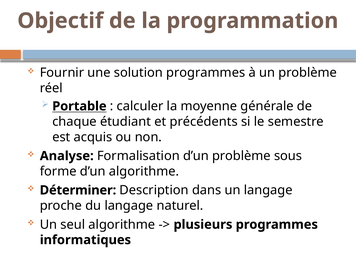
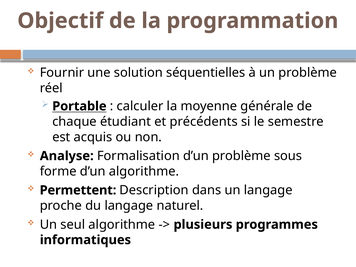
solution programmes: programmes -> séquentielles (206, 73)
Déterminer: Déterminer -> Permettent (78, 190)
